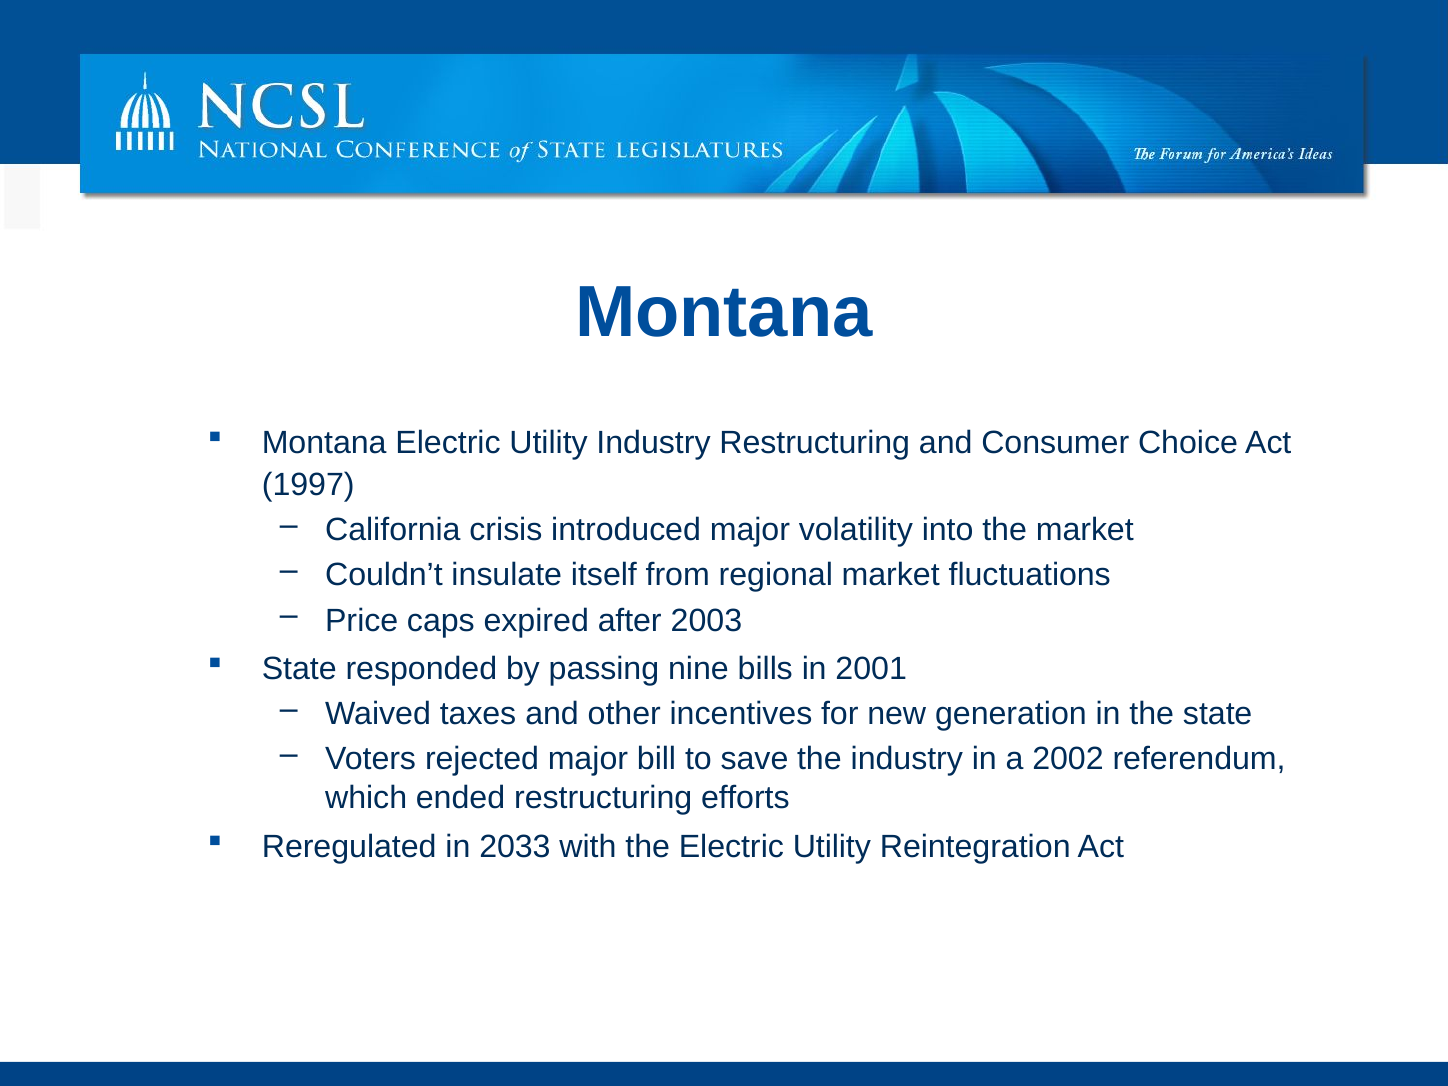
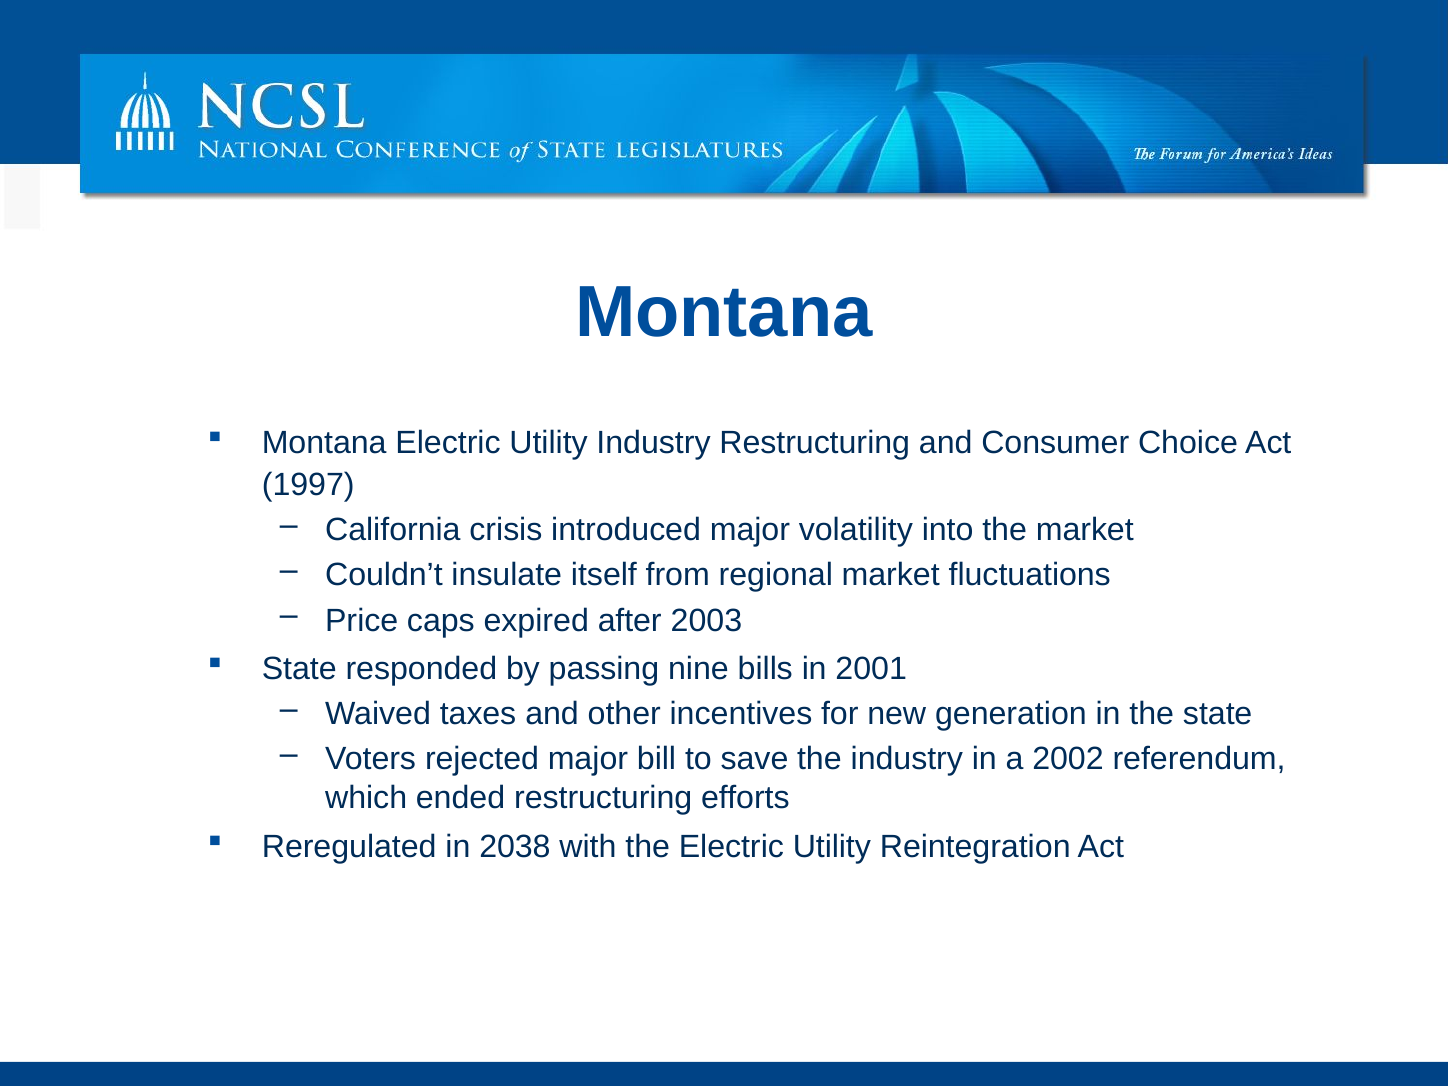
2033: 2033 -> 2038 (515, 847)
